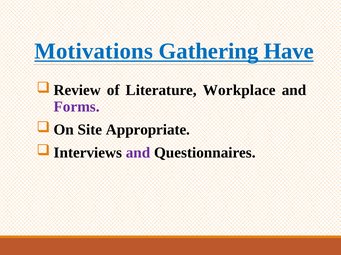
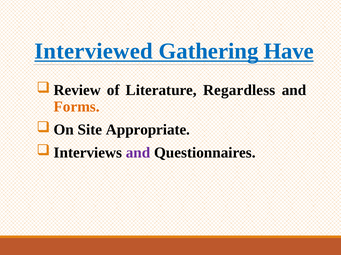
Motivations: Motivations -> Interviewed (94, 51)
Workplace: Workplace -> Regardless (239, 90)
Forms colour: purple -> orange (77, 107)
